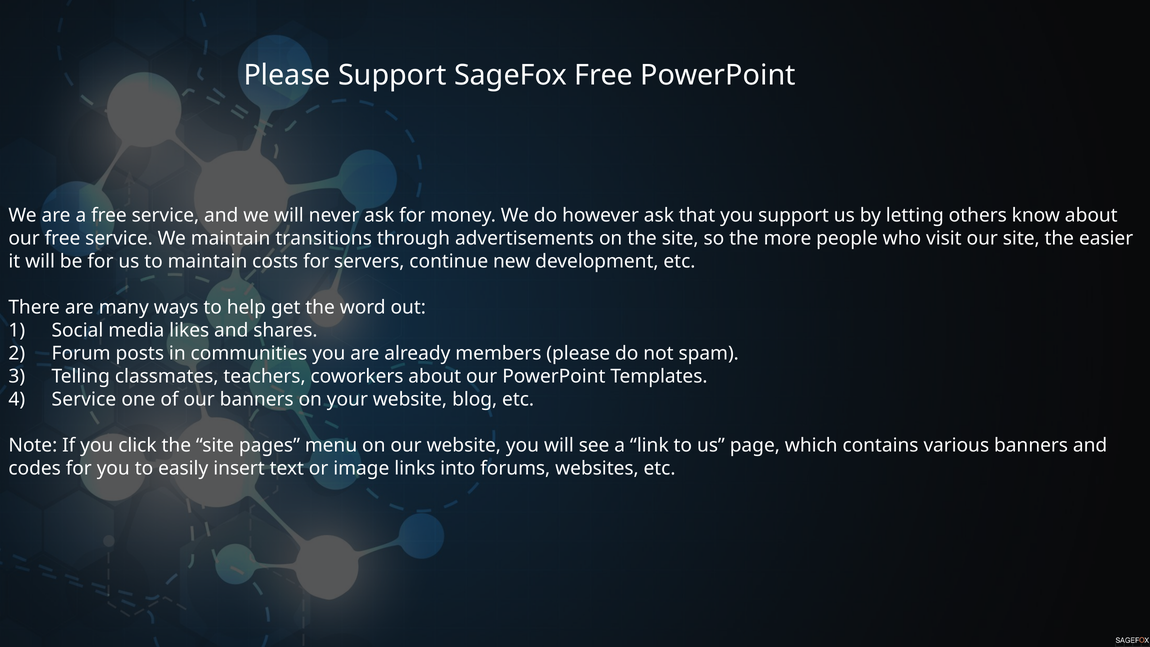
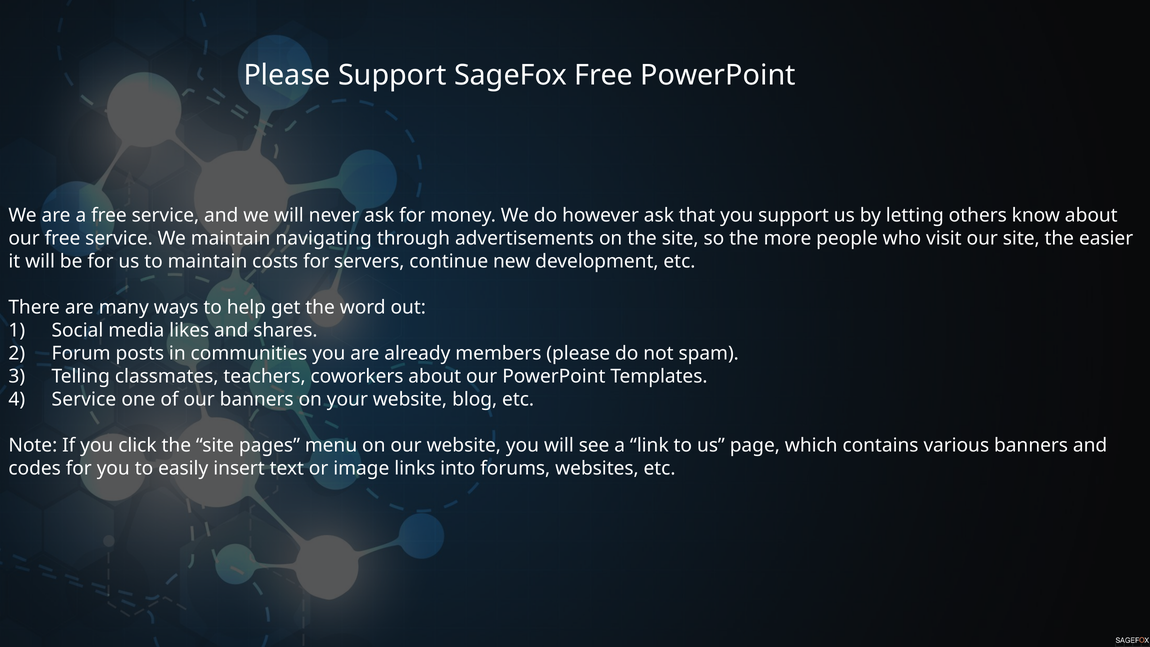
transitions: transitions -> navigating (324, 239)
